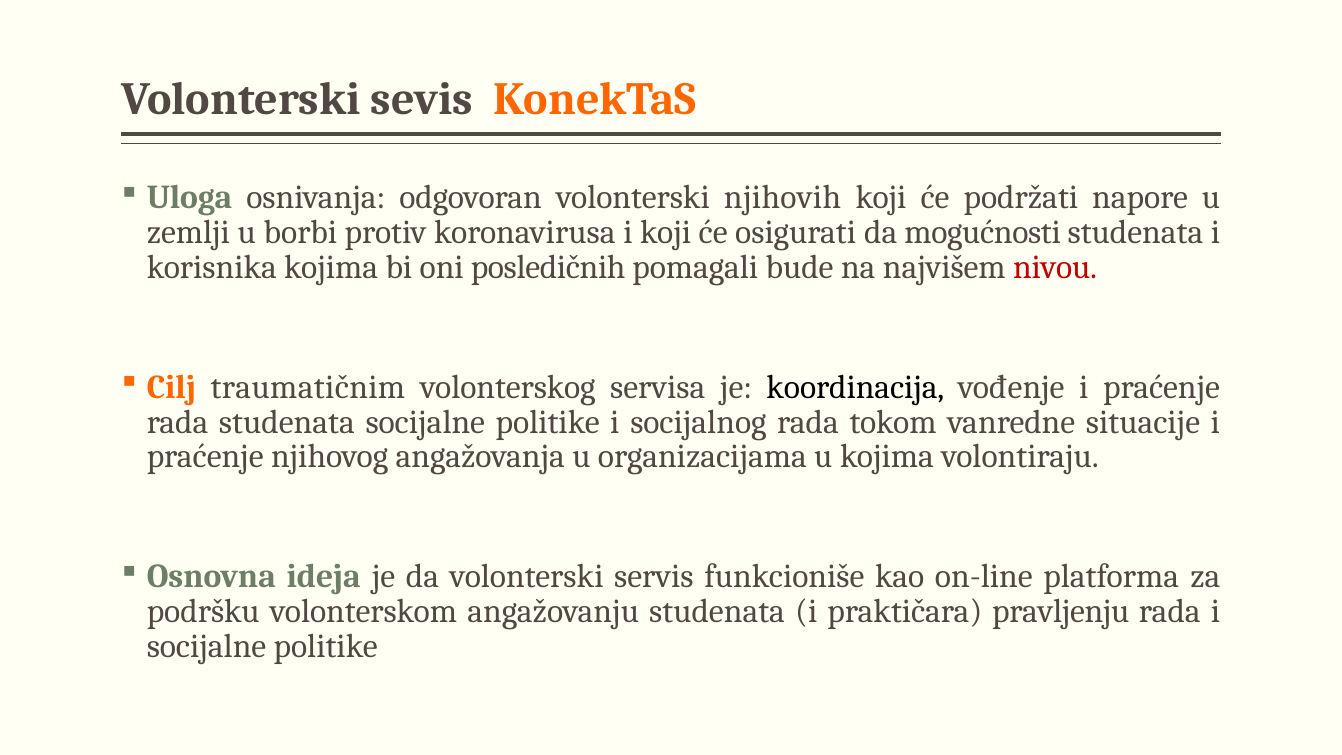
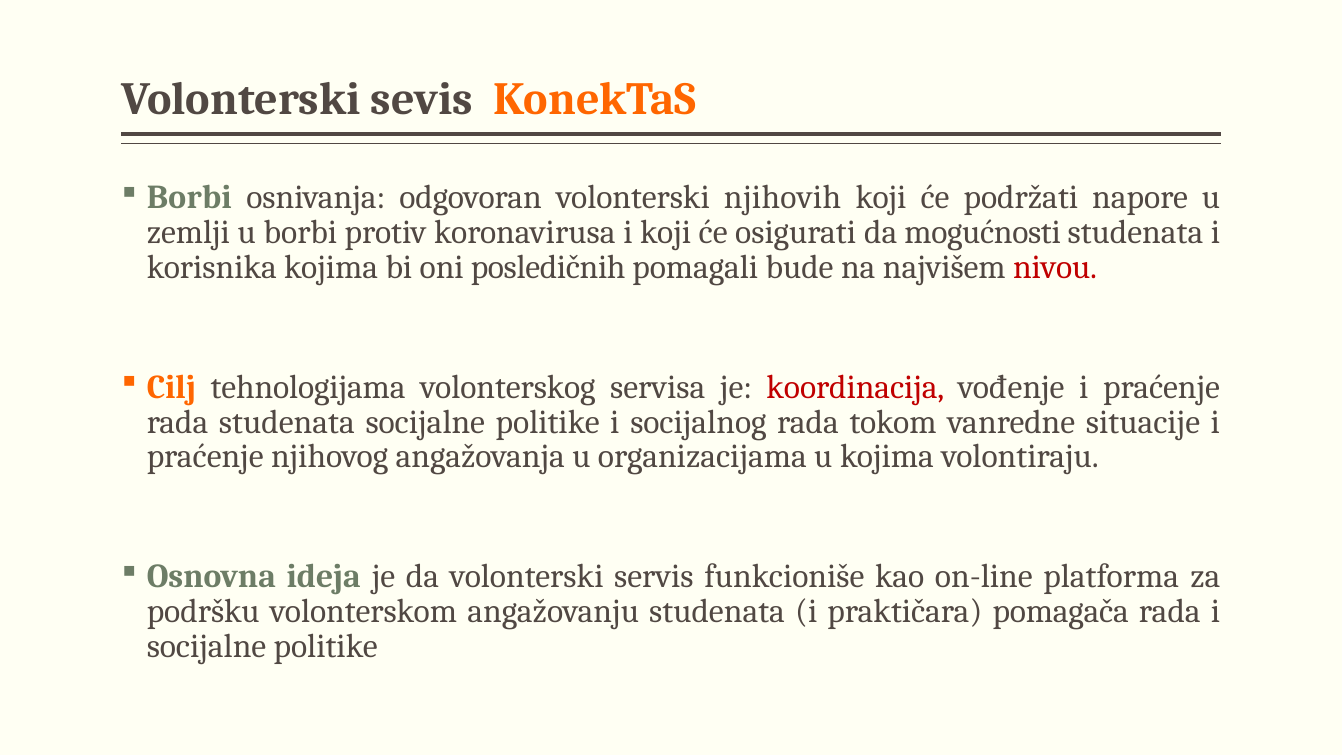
Uloga: Uloga -> Borbi (189, 198)
traumatičnim: traumatičnim -> tehnologijama (308, 387)
koordinacija colour: black -> red (855, 387)
pravljenju: pravljenju -> pomagača (1061, 611)
